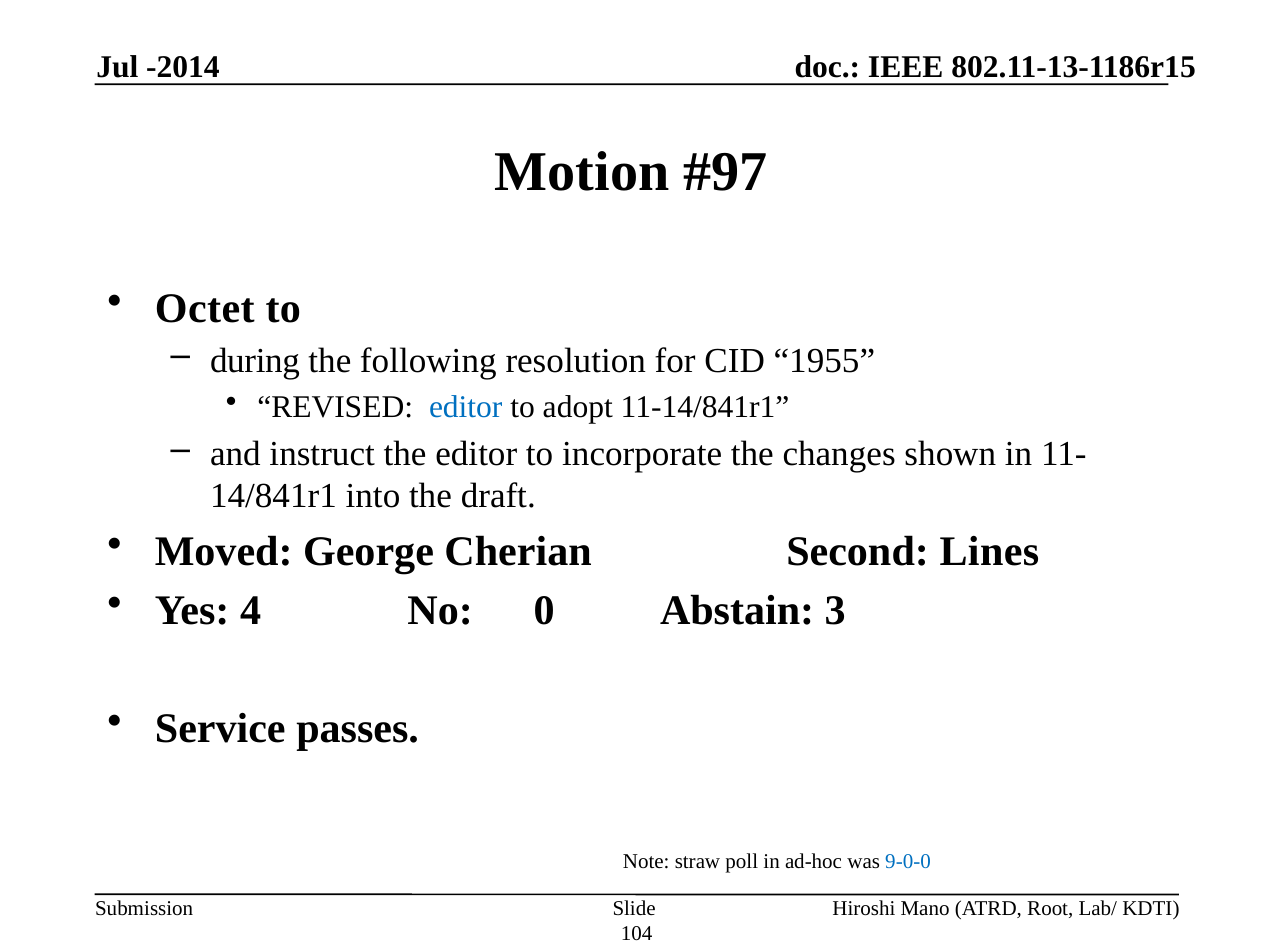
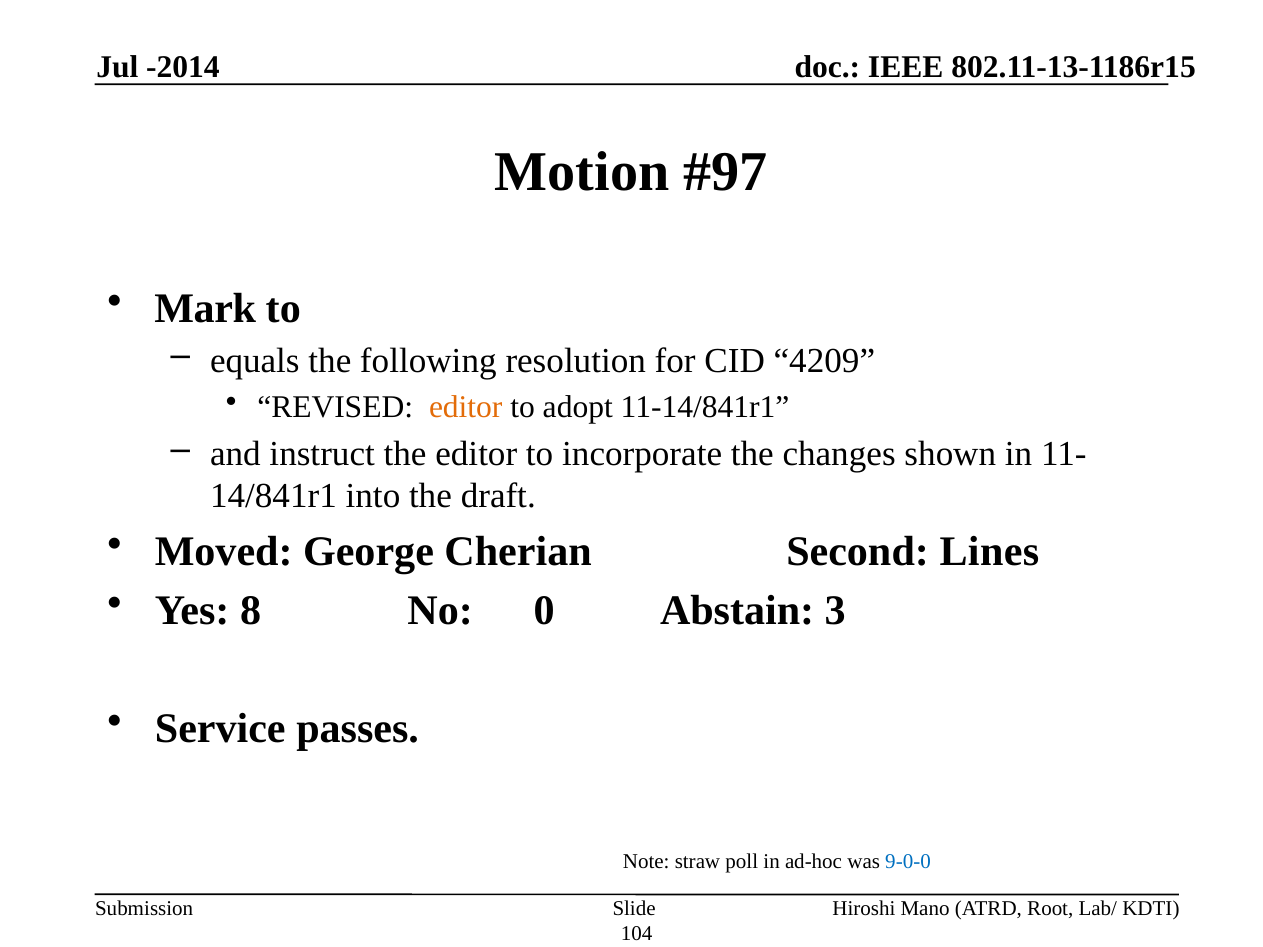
Octet: Octet -> Mark (205, 308)
during: during -> equals (255, 361)
1955: 1955 -> 4209 (824, 361)
editor colour: blue -> orange (466, 407)
4: 4 -> 8 (251, 611)
